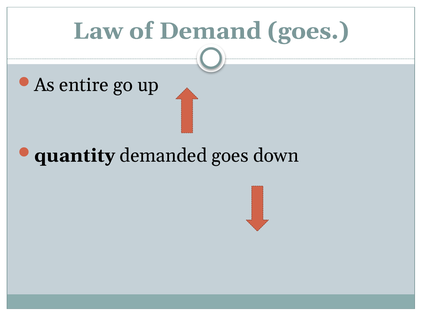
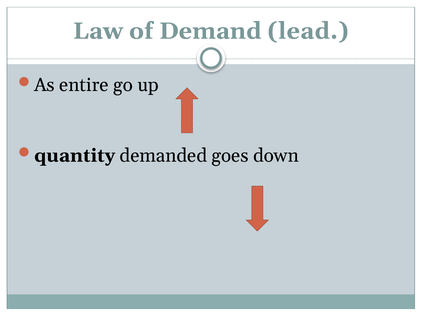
Demand goes: goes -> lead (308, 31)
